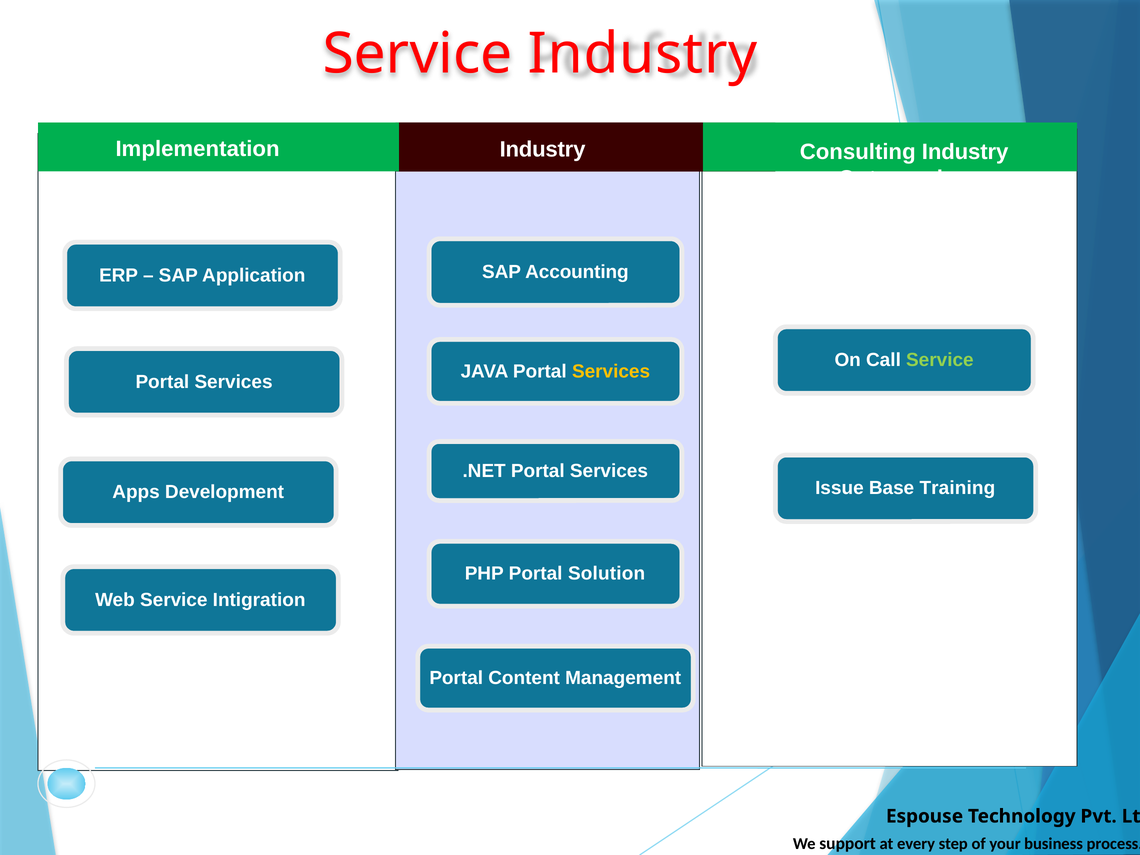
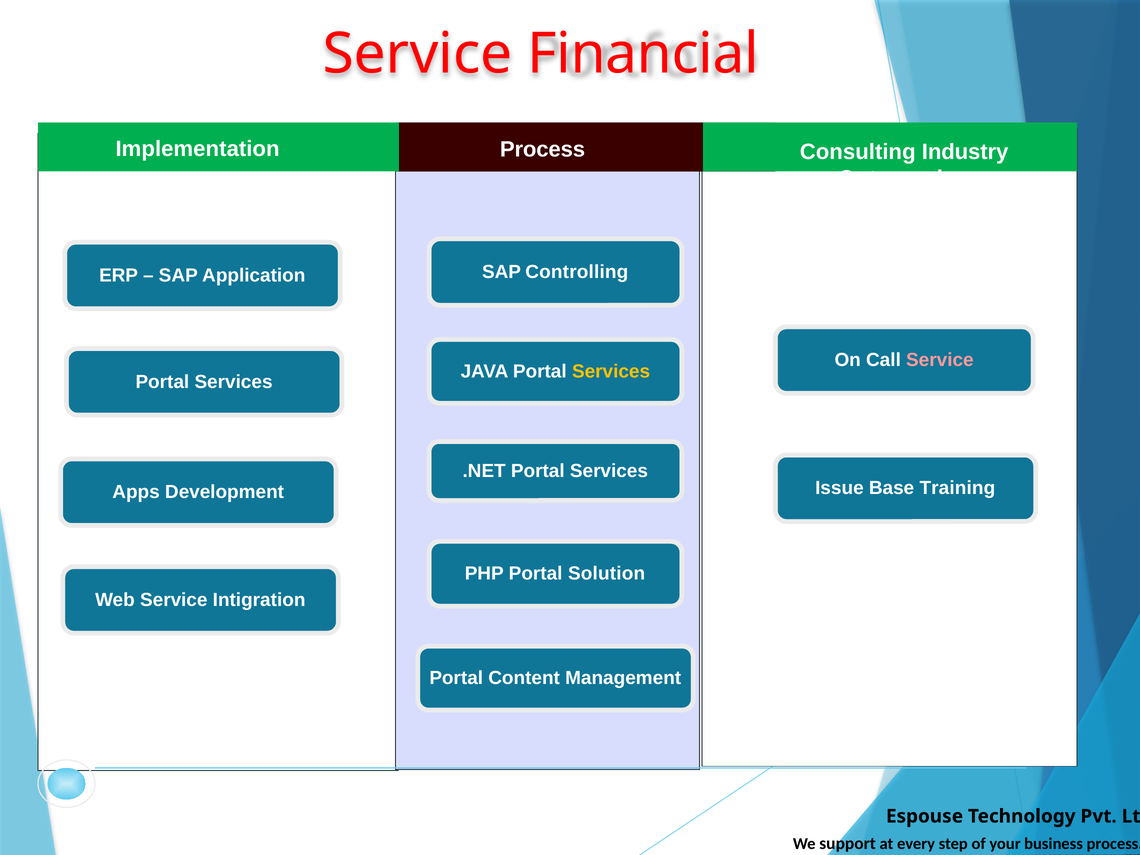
Service Industry: Industry -> Financial (643, 54)
Industry: Industry -> Process (543, 149)
Accounting: Accounting -> Controlling (577, 272)
Service colour: light green -> pink (940, 360)
